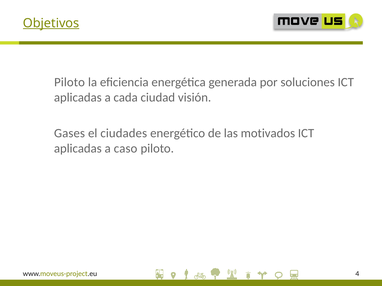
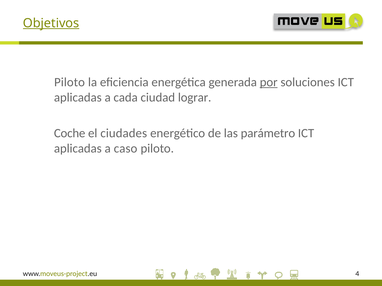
por underline: none -> present (269, 82)
visión: visión -> lograr (195, 98)
Gases: Gases -> Coche (70, 133)
motivados: motivados -> parámetro (268, 133)
